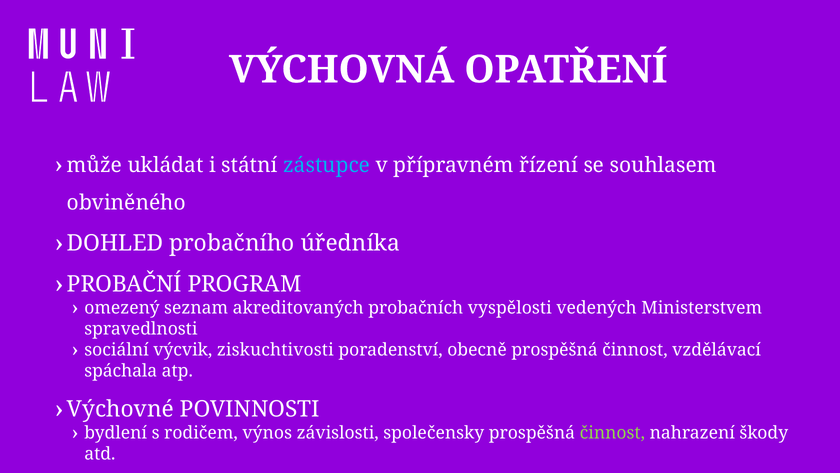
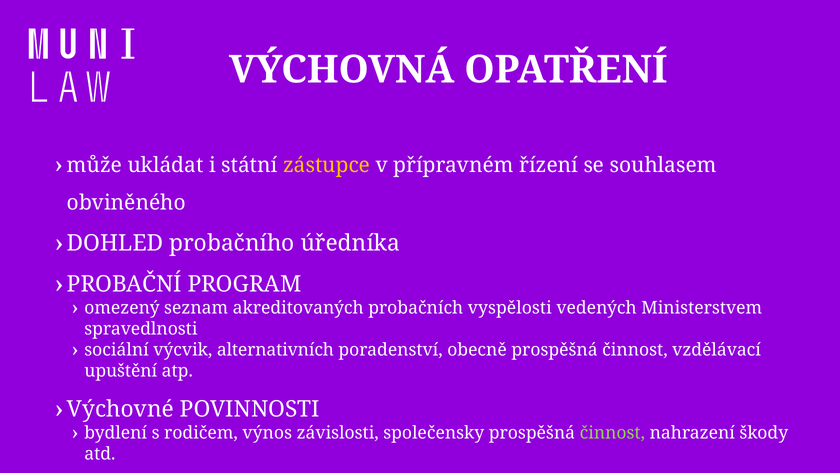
zástupce colour: light blue -> yellow (327, 165)
ziskuchtivosti: ziskuchtivosti -> alternativních (275, 350)
spáchala: spáchala -> upuštění (121, 371)
